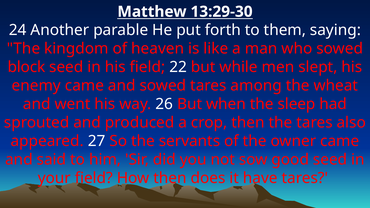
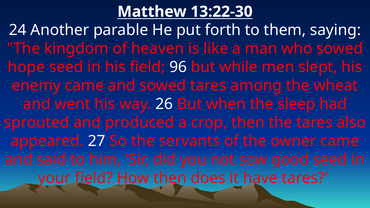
13:29-30: 13:29-30 -> 13:22-30 (222, 12)
block: block -> hope (26, 67)
22: 22 -> 96 (178, 67)
